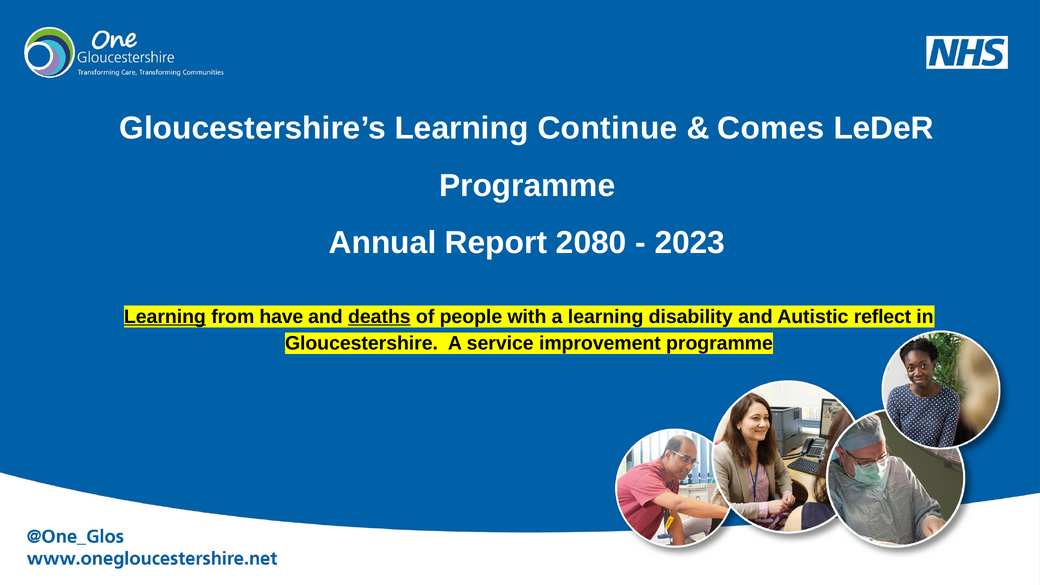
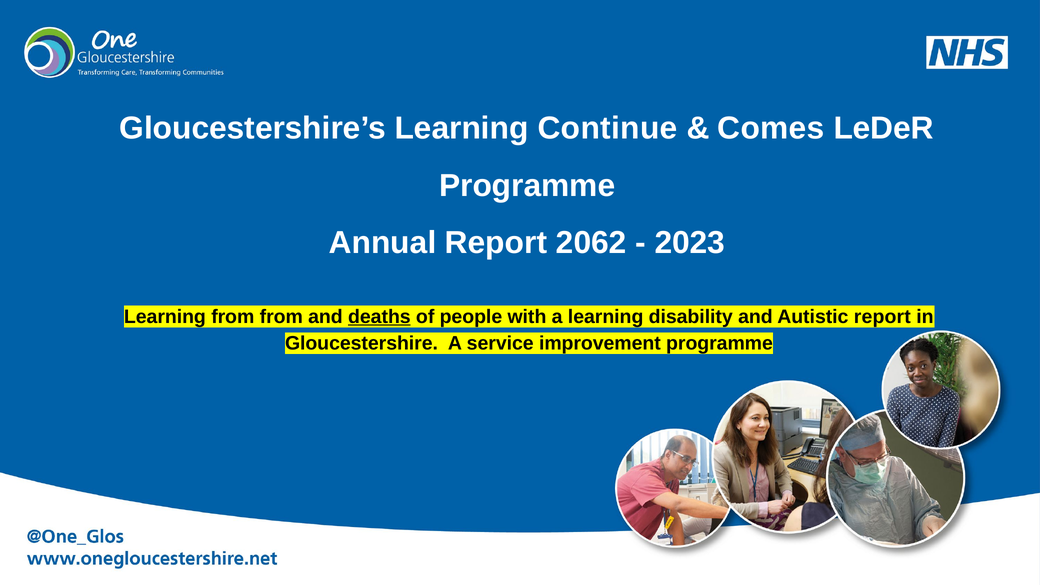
2080: 2080 -> 2062 (591, 243)
Learning underline: present -> none (165, 317)
from have: have -> from (281, 317)
Autistic reflect: reflect -> report (882, 317)
